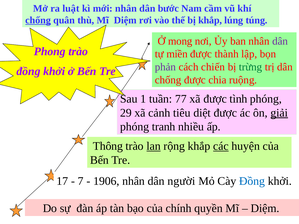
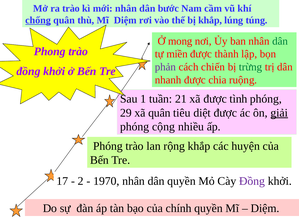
ra luật: luật -> trào (71, 8)
dân colour: purple -> green (280, 41)
chống: chống -> nhanh (168, 80)
77: 77 -> 21 (181, 99)
xã cảnh: cảnh -> quân (159, 113)
tranh: tranh -> cộng (164, 127)
Thông: Thông -> Phóng (108, 146)
lan underline: present -> none (154, 146)
các underline: present -> none (221, 146)
7: 7 -> 2 (81, 181)
1906: 1906 -> 1970 (106, 181)
dân người: người -> quyền (182, 181)
Đồng colour: blue -> purple (252, 181)
